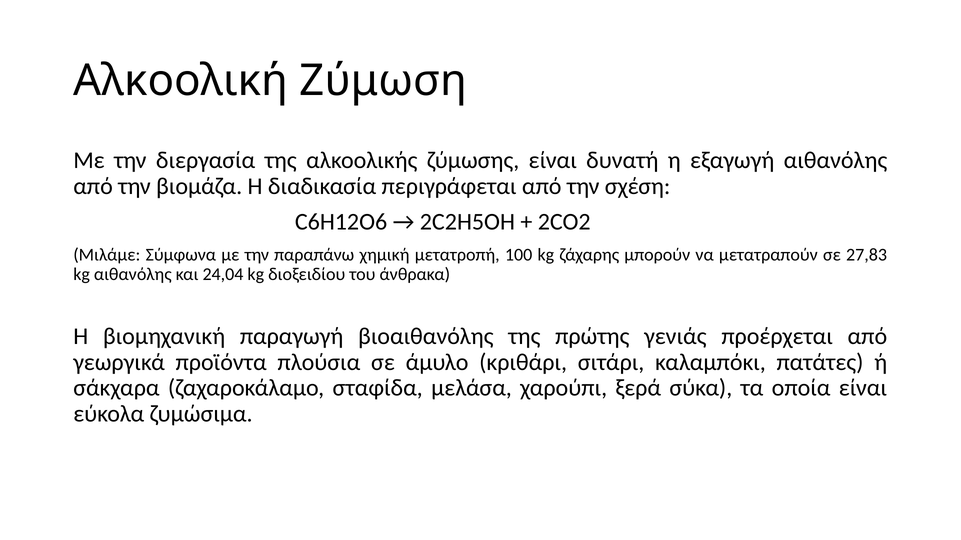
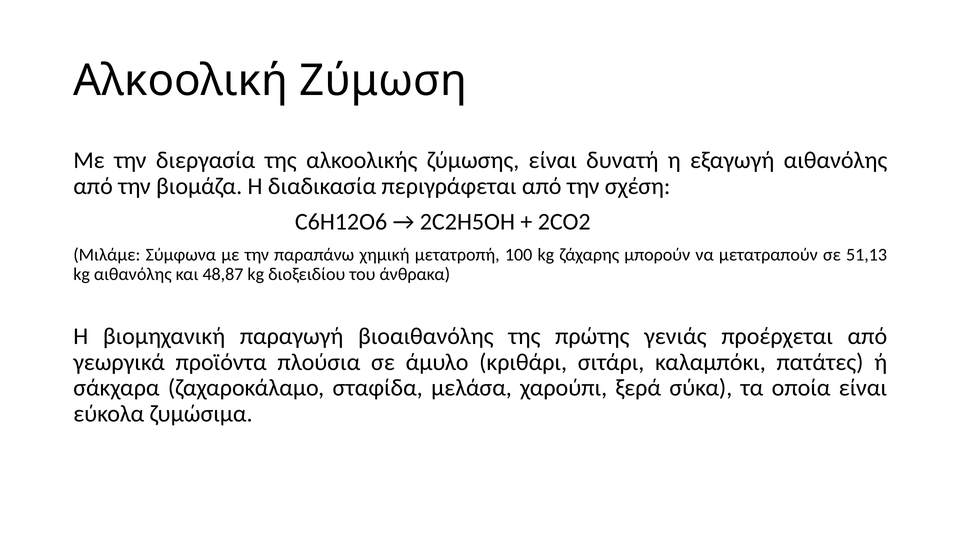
27,83: 27,83 -> 51,13 (867, 255)
24,04: 24,04 -> 48,87 (223, 274)
